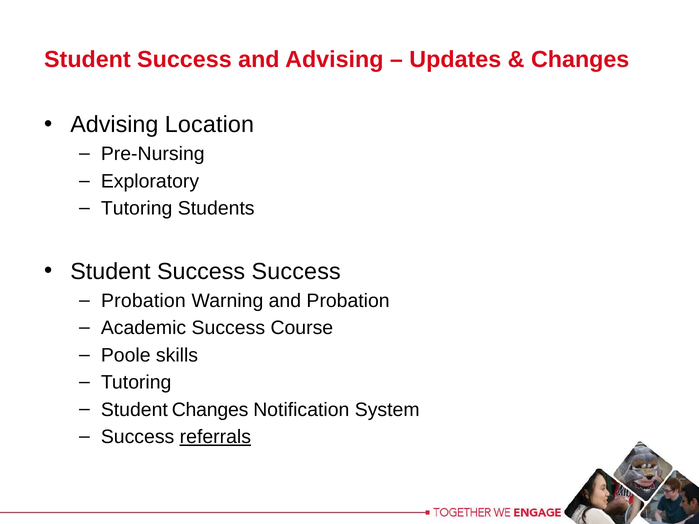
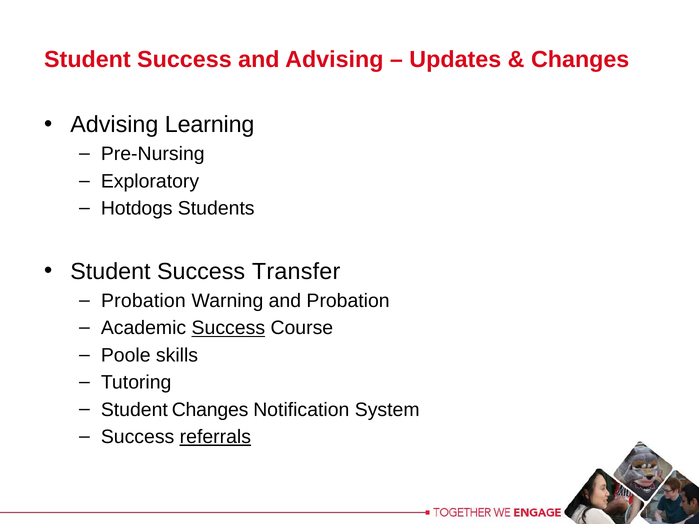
Location: Location -> Learning (210, 125)
Tutoring: Tutoring -> Hotdogs (137, 209)
Success Success: Success -> Transfer (296, 272)
Success underline: none -> present (228, 328)
